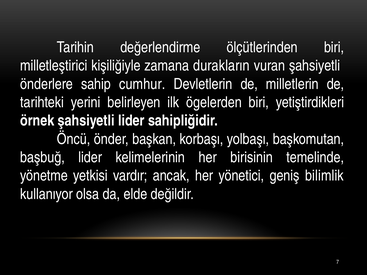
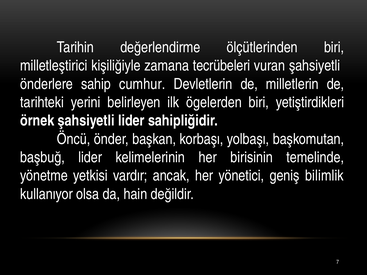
durakların: durakların -> tecrübeleri (222, 66)
elde: elde -> hain (135, 194)
